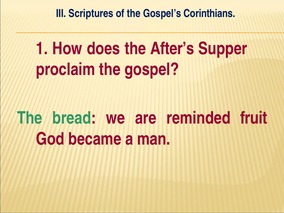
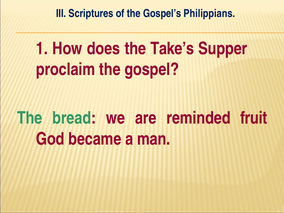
Corinthians: Corinthians -> Philippians (209, 14)
After’s: After’s -> Take’s (172, 49)
